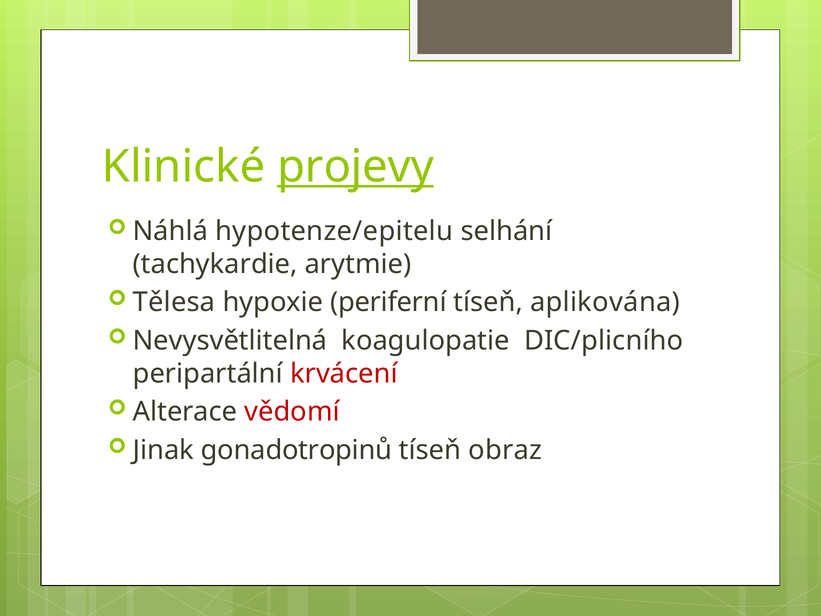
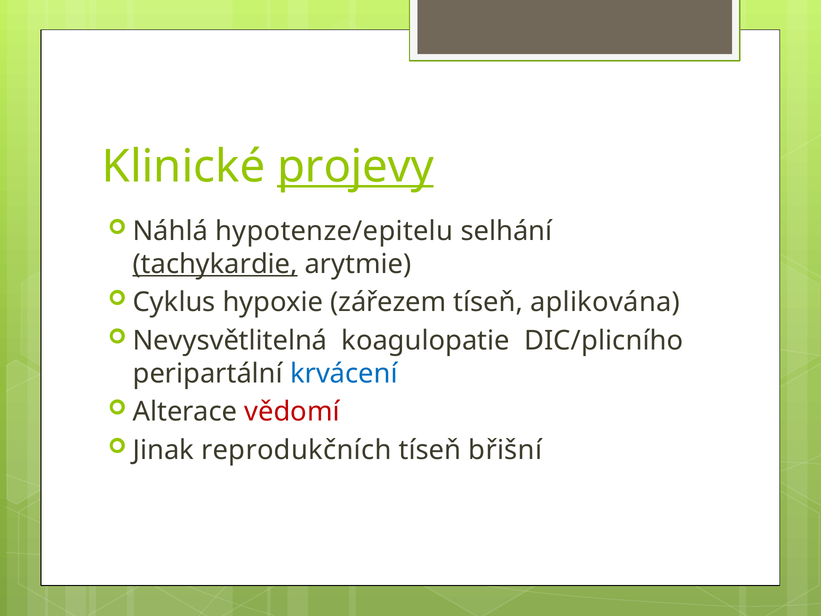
tachykardie underline: none -> present (215, 264)
Tělesa: Tělesa -> Cyklus (174, 302)
periferní: periferní -> zářezem (388, 302)
krvácení colour: red -> blue (344, 373)
gonadotropinů: gonadotropinů -> reprodukčních (296, 450)
obraz: obraz -> břišní (505, 450)
